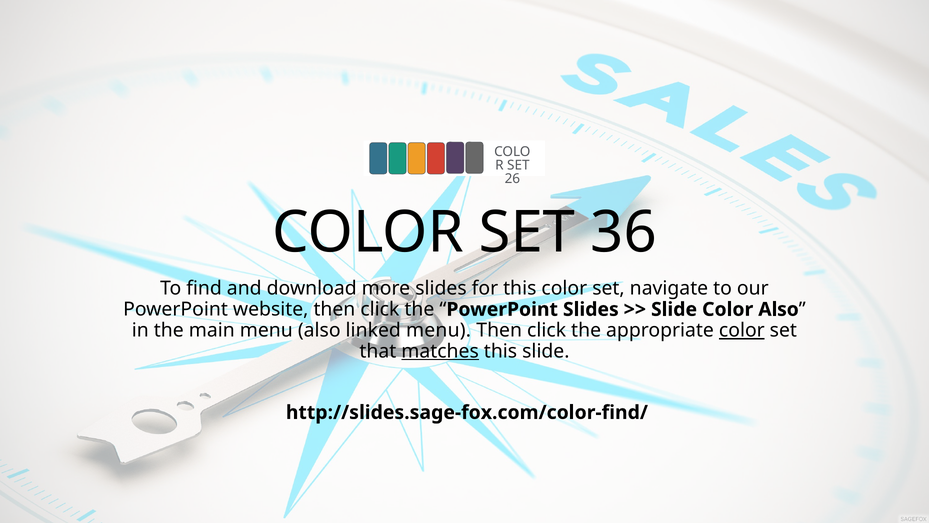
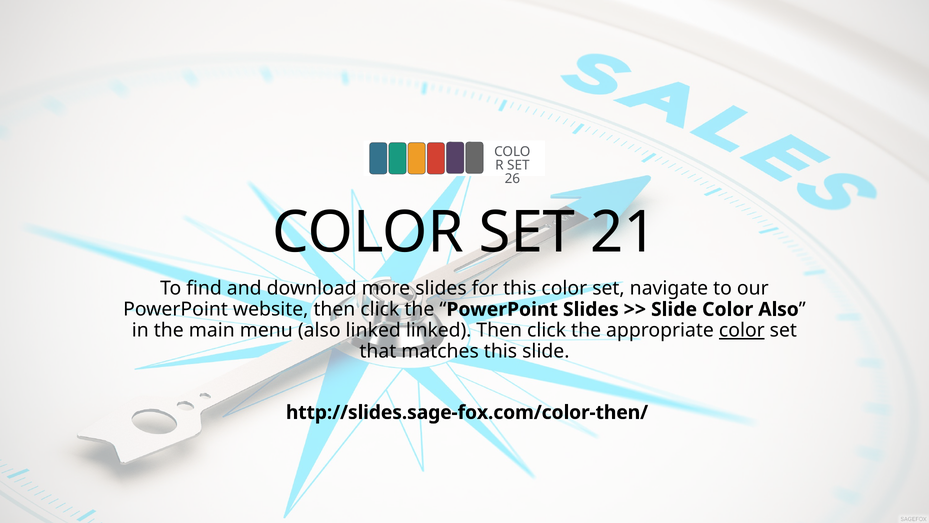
36: 36 -> 21 (624, 232)
linked menu: menu -> linked (439, 330)
matches underline: present -> none (440, 351)
http://slides.sage-fox.com/color-find/: http://slides.sage-fox.com/color-find/ -> http://slides.sage-fox.com/color-then/ (467, 412)
